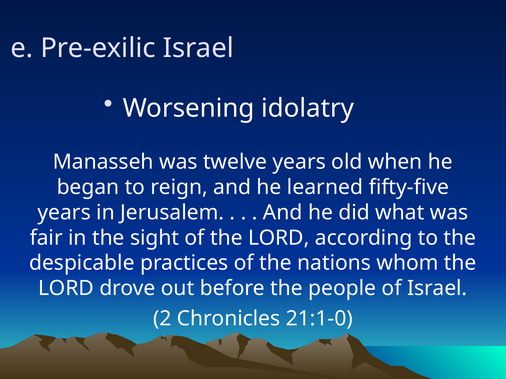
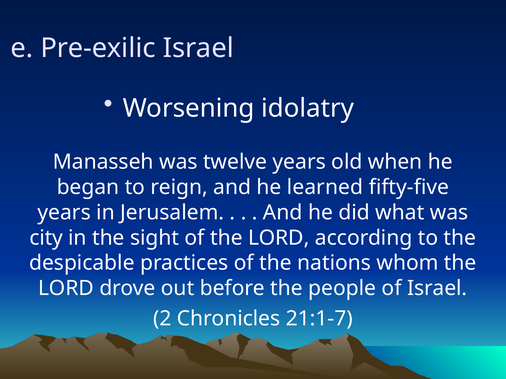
fair: fair -> city (46, 238)
21:1-0: 21:1-0 -> 21:1-7 (319, 319)
